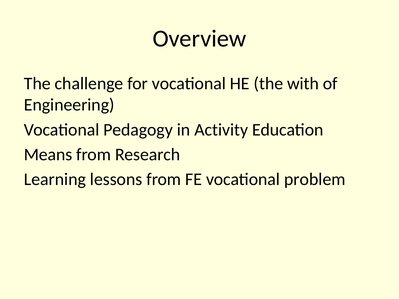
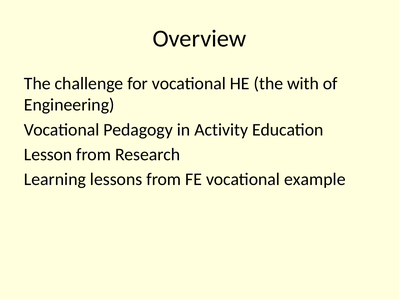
Means: Means -> Lesson (48, 155)
problem: problem -> example (315, 179)
